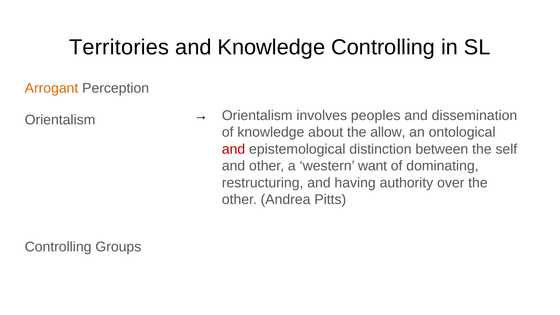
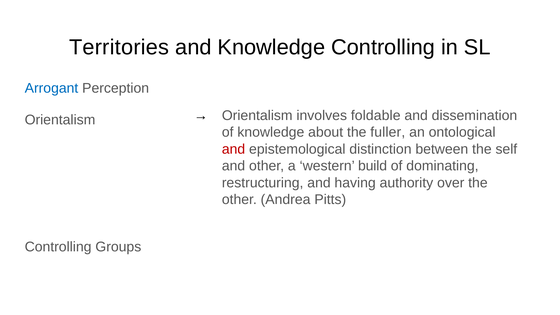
Arrogant colour: orange -> blue (51, 88)
peoples: peoples -> foldable (376, 116)
allow: allow -> fuller (388, 132)
want: want -> build (373, 166)
